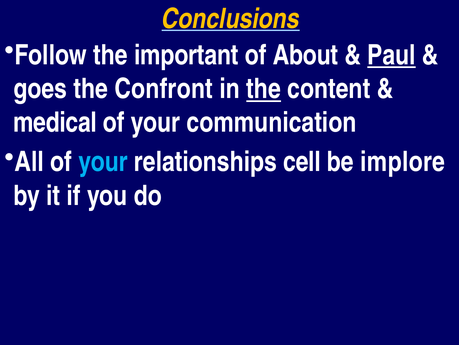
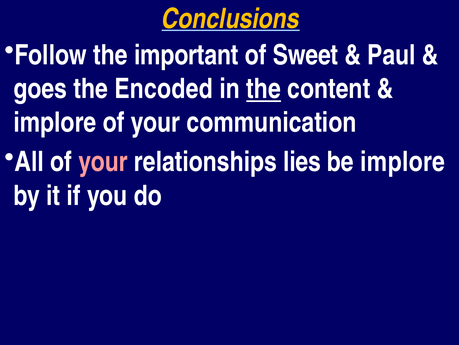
About: About -> Sweet (306, 55)
Paul underline: present -> none (392, 55)
Confront: Confront -> Encoded (164, 89)
medical: medical -> implore (55, 122)
your colour: light blue -> pink (103, 162)
cell: cell -> lies (302, 162)
